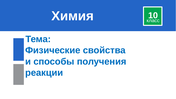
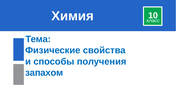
реакции: реакции -> запахом (44, 73)
